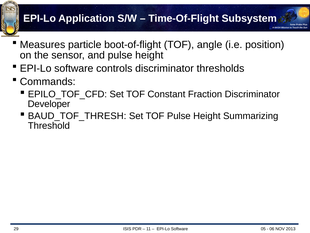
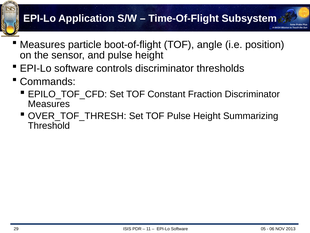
Developer: Developer -> Measures (49, 104)
BAUD_TOF_THRESH: BAUD_TOF_THRESH -> OVER_TOF_THRESH (77, 116)
